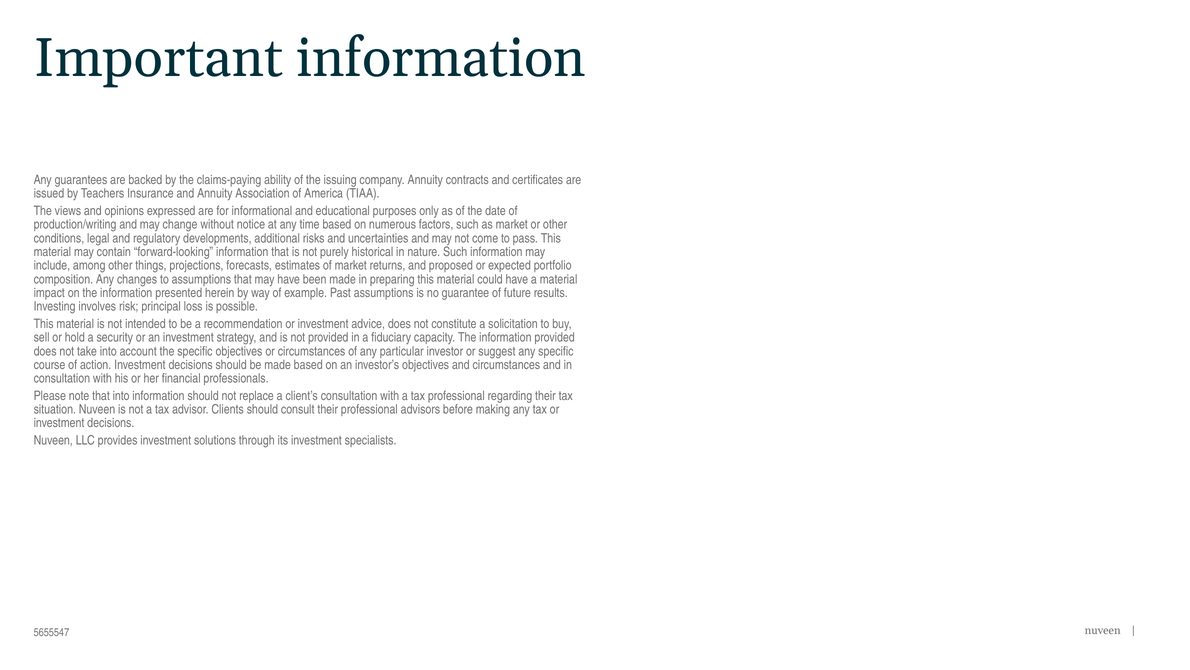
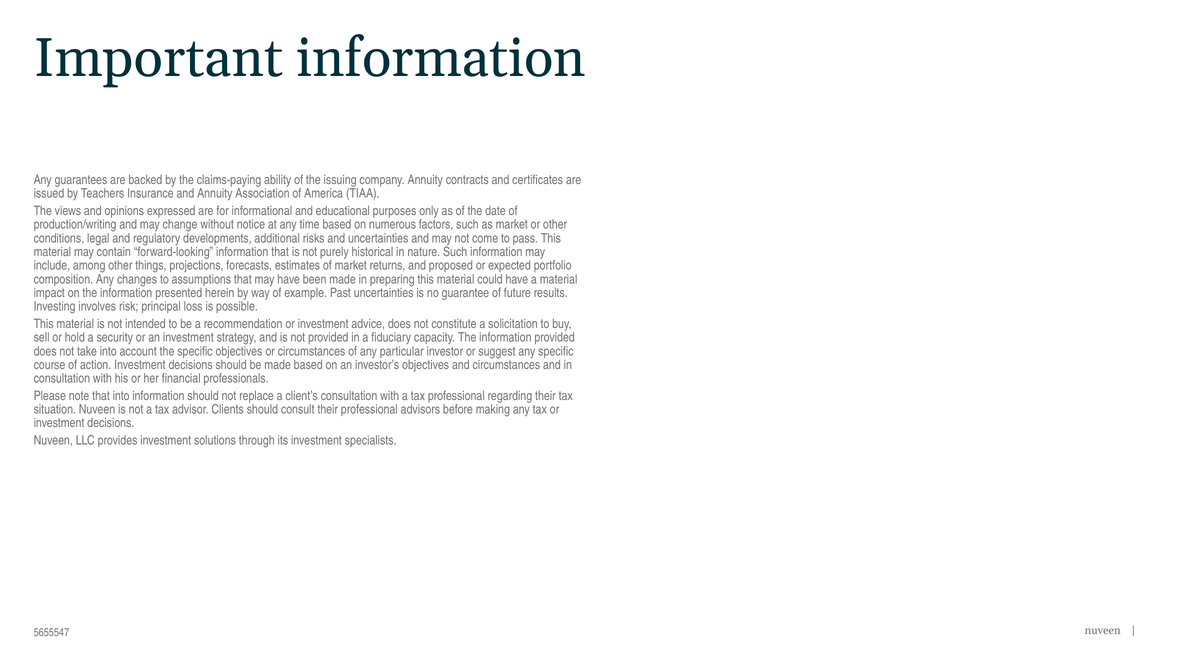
Past assumptions: assumptions -> uncertainties (384, 293)
